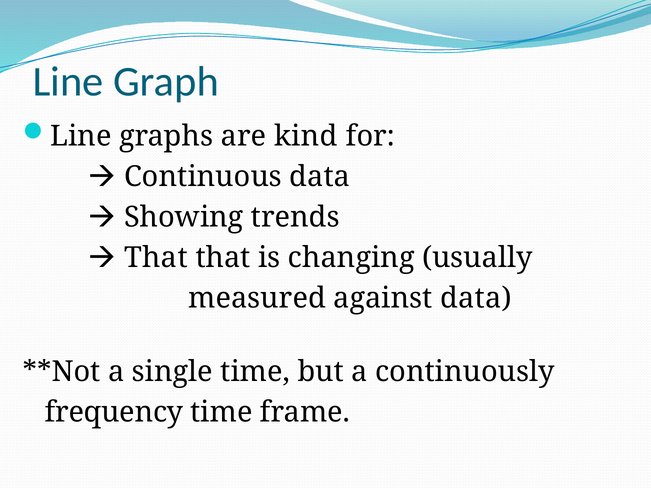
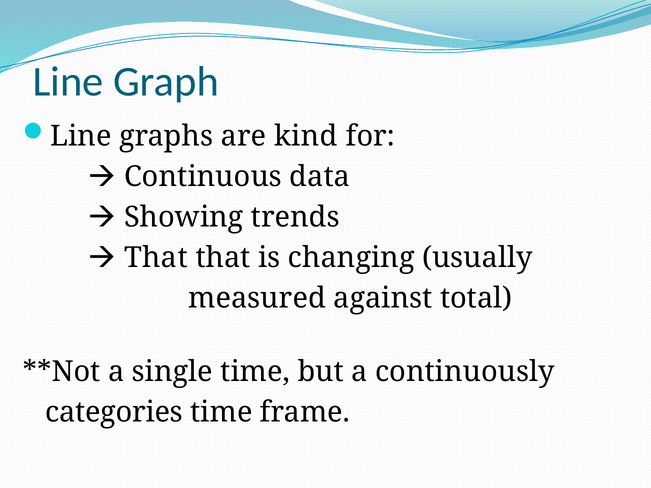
against data: data -> total (476, 299)
frequency: frequency -> categories (114, 413)
